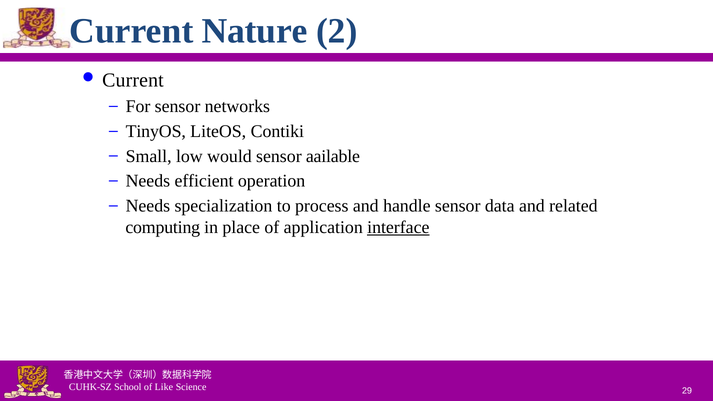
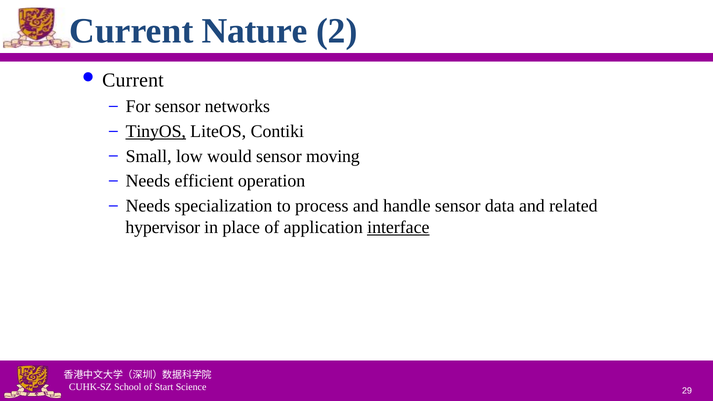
TinyOS underline: none -> present (156, 131)
aailable: aailable -> moving (333, 156)
computing: computing -> hypervisor (163, 227)
Like: Like -> Start (164, 387)
